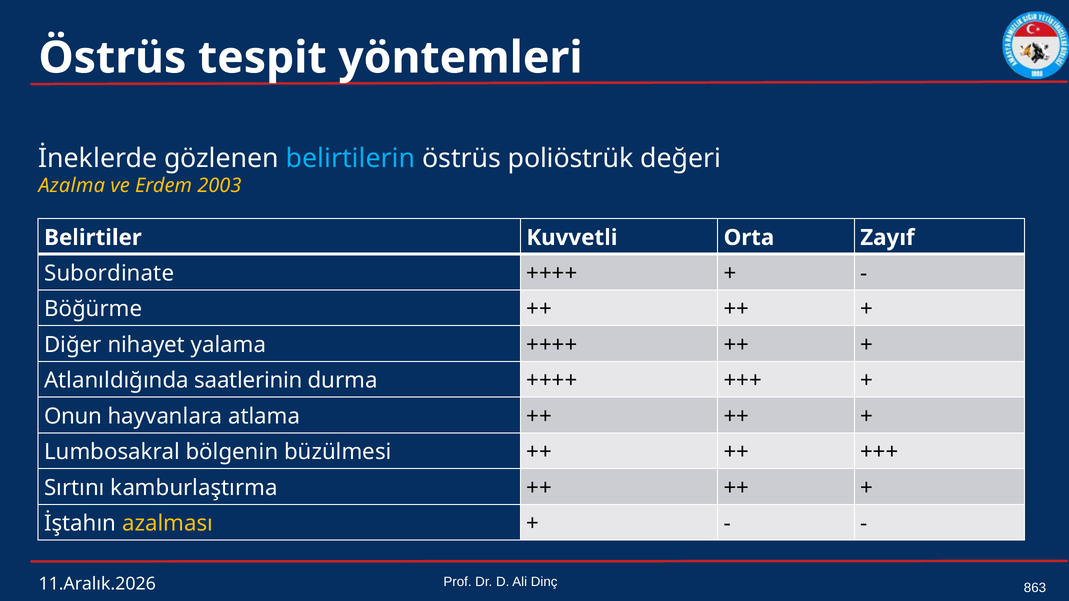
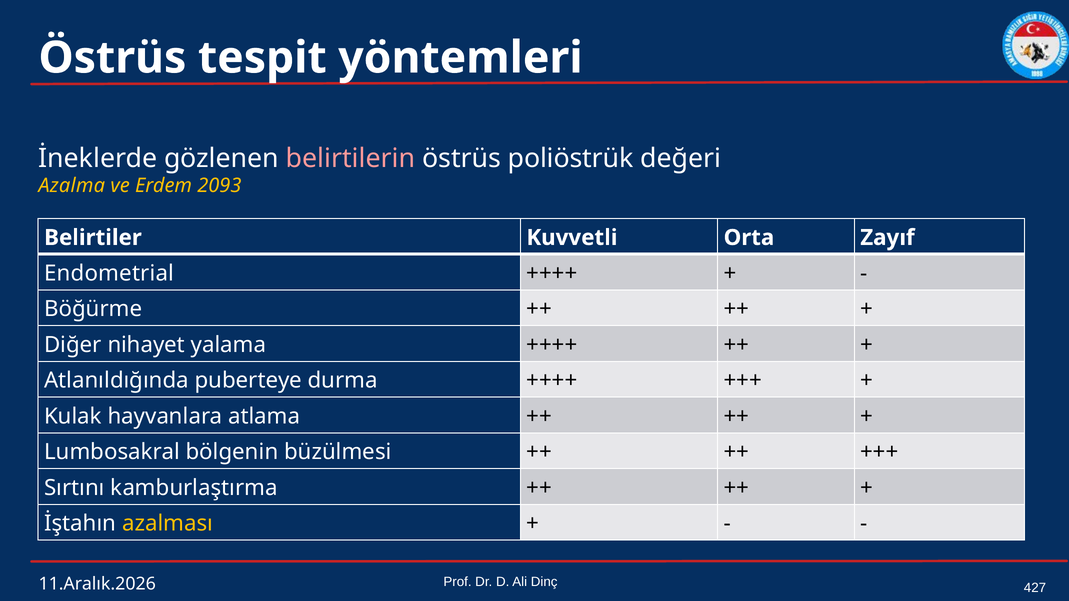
belirtilerin colour: light blue -> pink (351, 158)
2003: 2003 -> 2093 (219, 186)
Subordinate: Subordinate -> Endometrial (109, 274)
saatlerinin: saatlerinin -> puberteye (248, 381)
Onun: Onun -> Kulak (73, 417)
863: 863 -> 427 (1035, 588)
